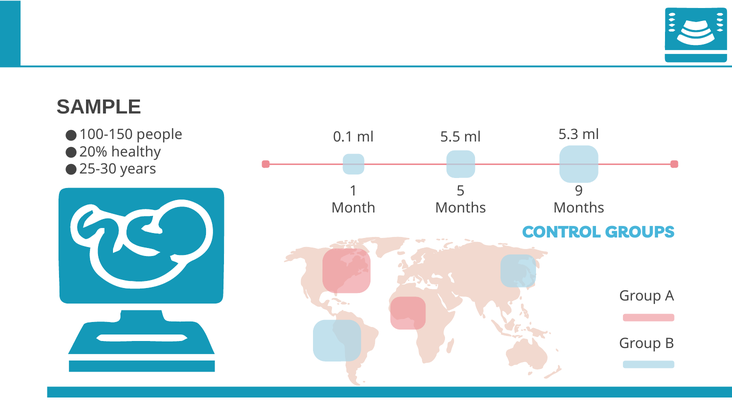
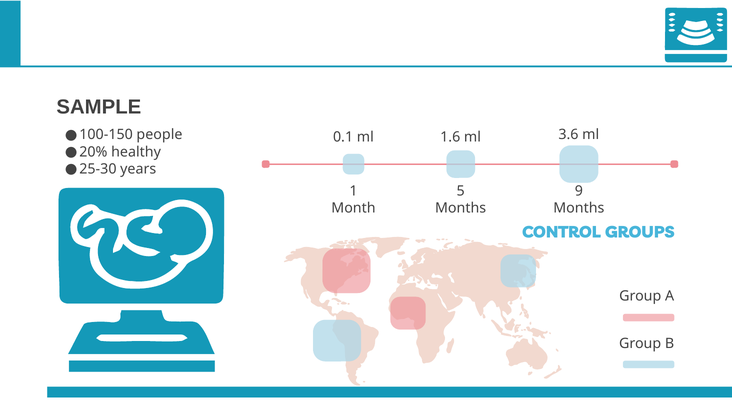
5.5: 5.5 -> 1.6 (450, 137)
5.3: 5.3 -> 3.6 (568, 135)
